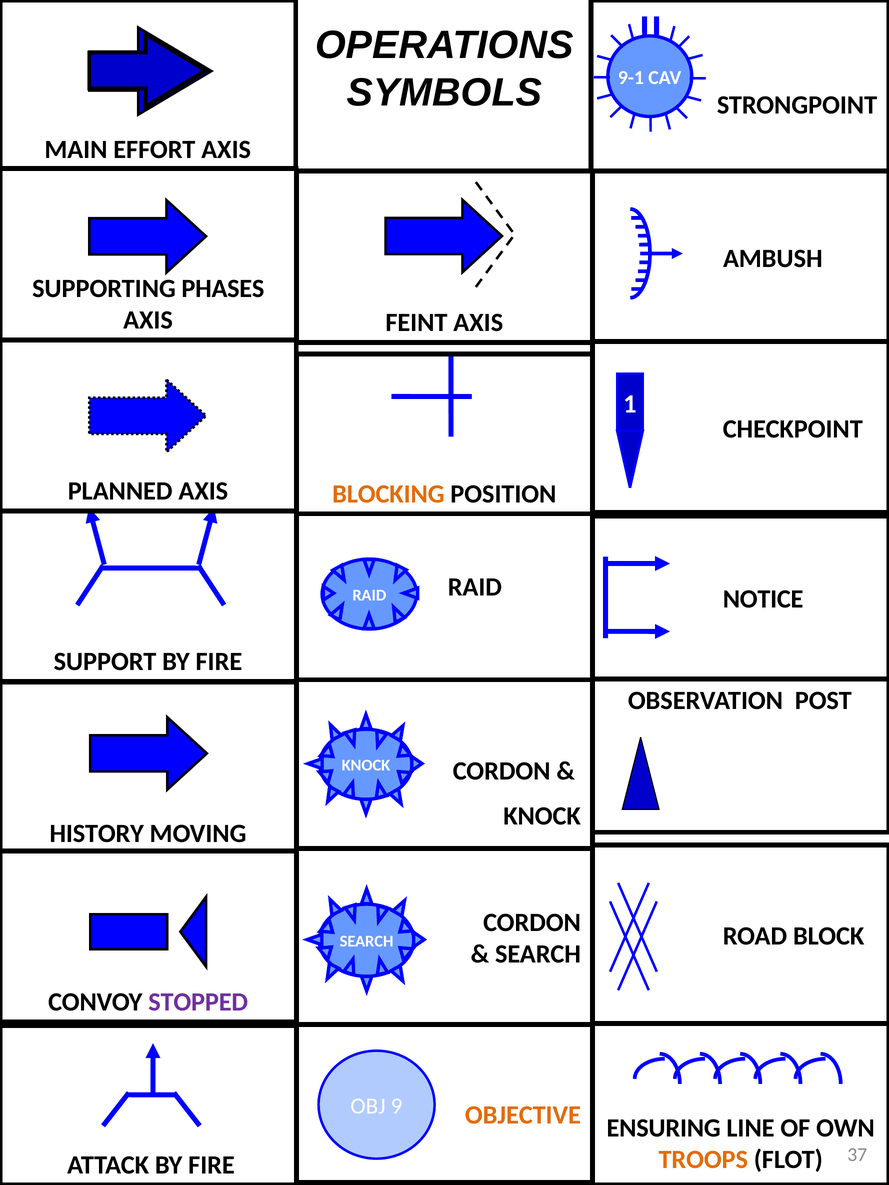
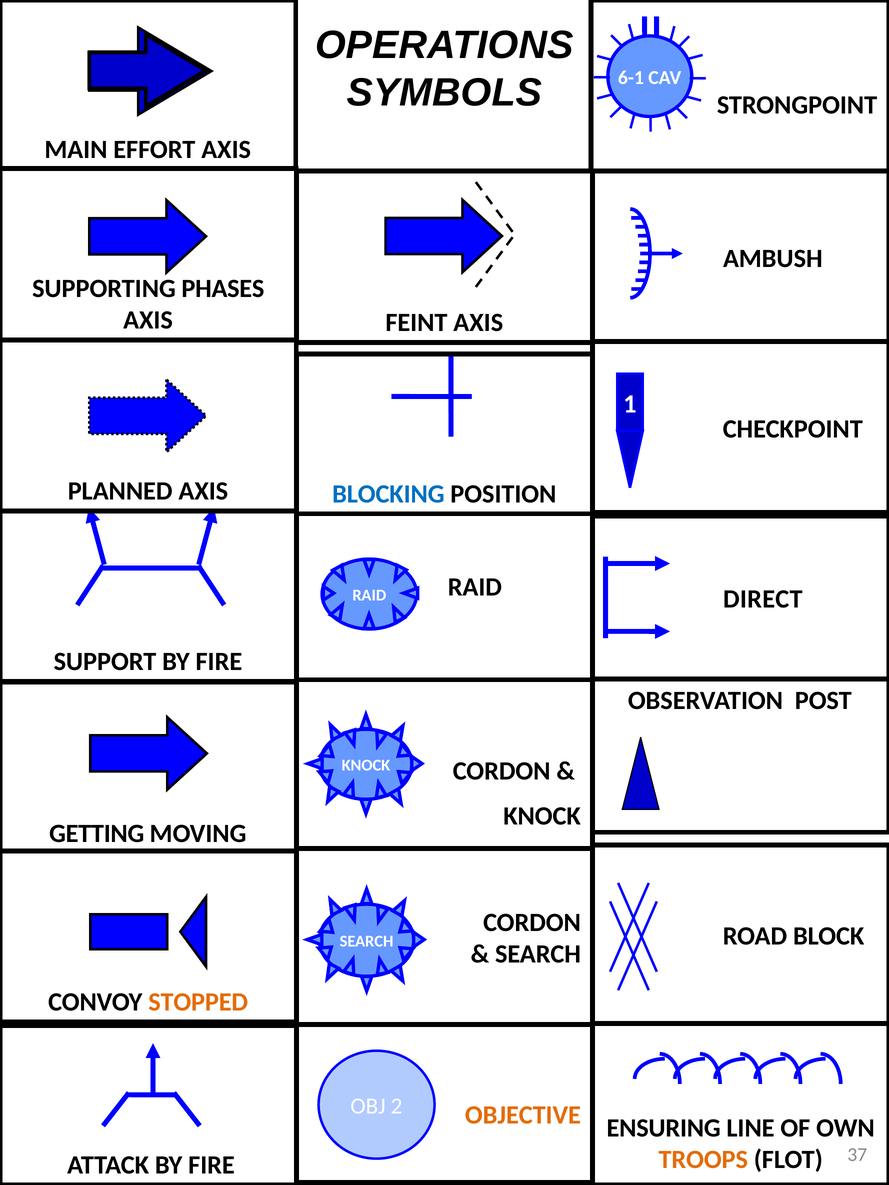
9-1: 9-1 -> 6-1 (631, 78)
BLOCKING colour: orange -> blue (388, 494)
NOTICE: NOTICE -> DIRECT (763, 599)
HISTORY: HISTORY -> GETTING (97, 834)
STOPPED colour: purple -> orange (198, 1003)
9: 9 -> 2 (397, 1107)
